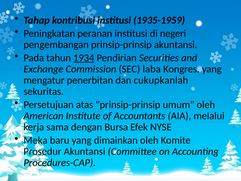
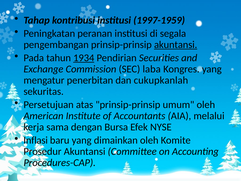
1935-1959: 1935-1959 -> 1997-1959 (159, 20)
negeri: negeri -> segala (173, 33)
akuntansi underline: none -> present (176, 45)
Meka: Meka -> Inflasi (36, 140)
